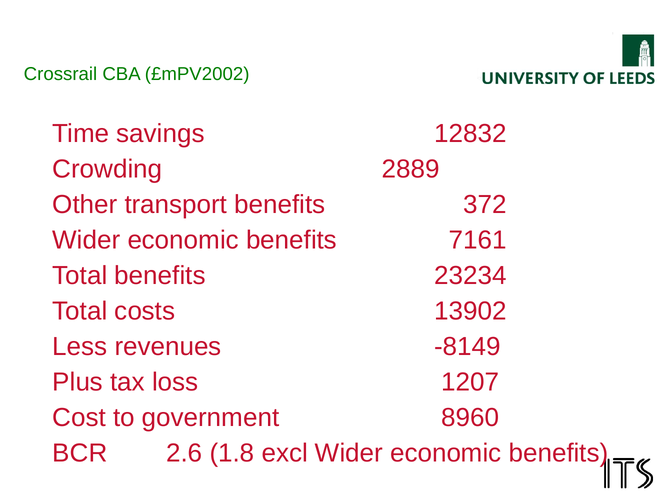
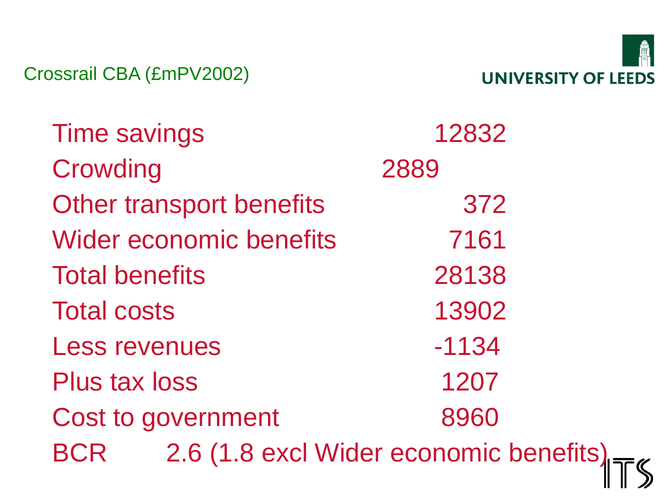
23234: 23234 -> 28138 (471, 275)
-8149: -8149 -> -1134 (468, 346)
